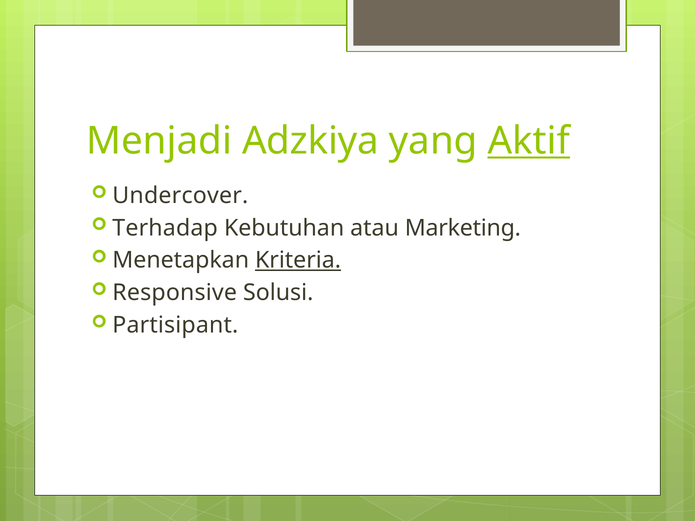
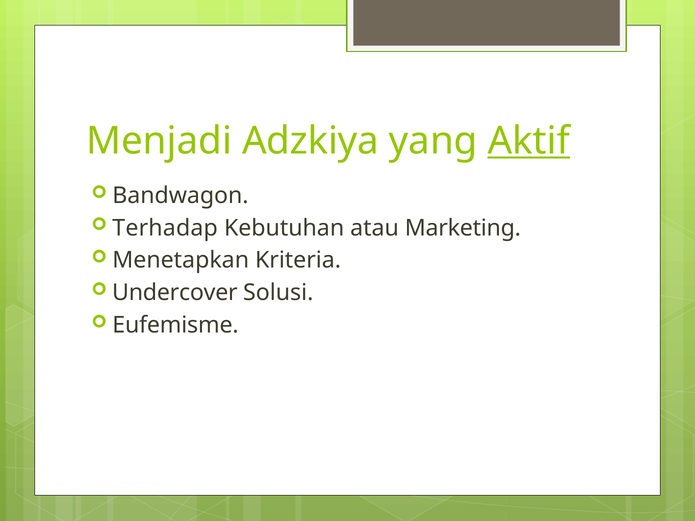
Undercover: Undercover -> Bandwagon (180, 196)
Kriteria underline: present -> none (298, 260)
Responsive: Responsive -> Undercover (175, 293)
Partisipant: Partisipant -> Eufemisme (175, 325)
